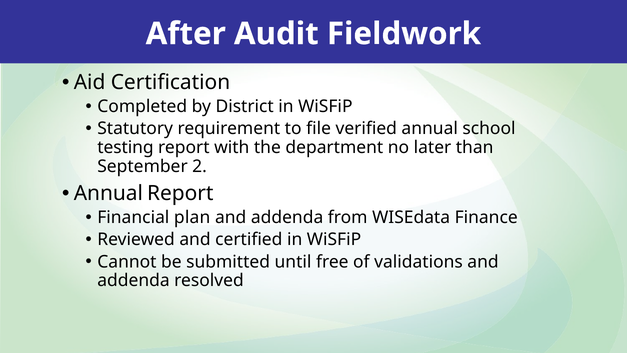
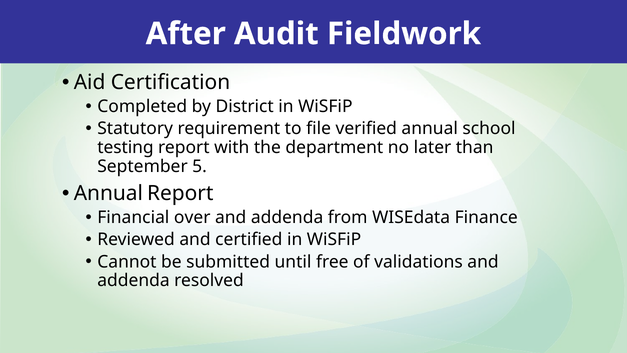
2: 2 -> 5 (200, 166)
plan: plan -> over (192, 217)
